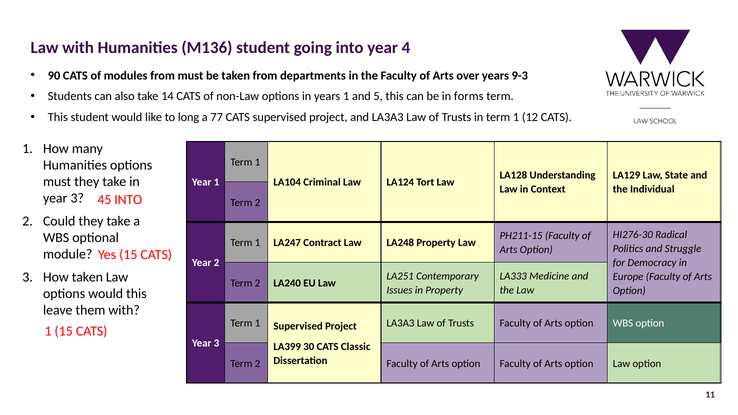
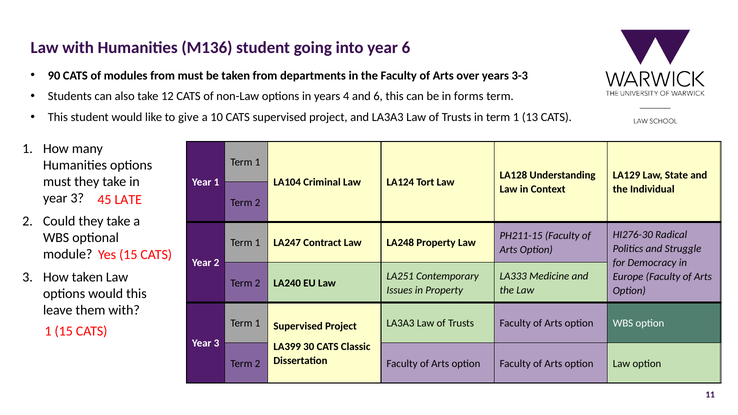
year 4: 4 -> 6 (406, 48)
9-3: 9-3 -> 3-3 (520, 76)
14: 14 -> 12 (167, 96)
years 1: 1 -> 4 (346, 96)
and 5: 5 -> 6 (378, 96)
long: long -> give (188, 117)
77: 77 -> 10 (217, 117)
12: 12 -> 13 (530, 117)
45 INTO: INTO -> LATE (128, 200)
